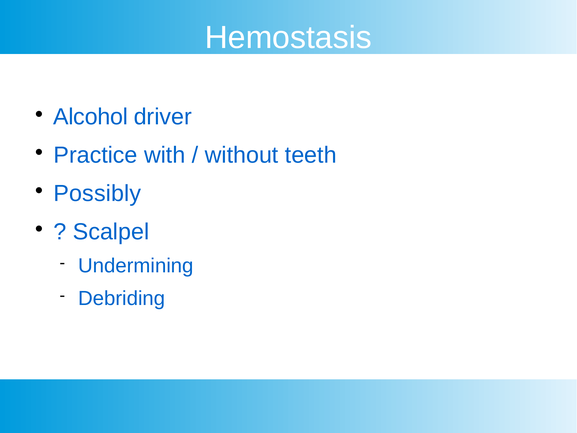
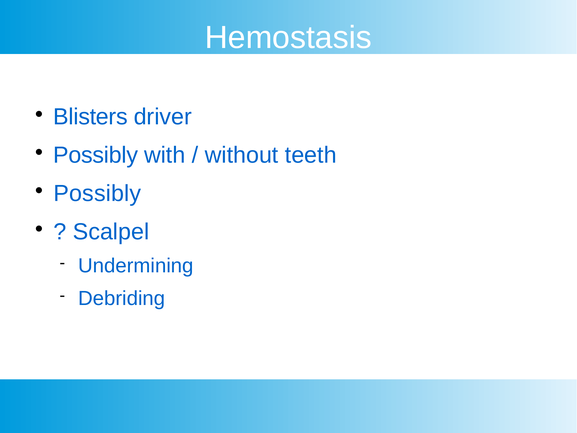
Alcohol: Alcohol -> Blisters (91, 117)
Practice: Practice -> Possibly (96, 155)
